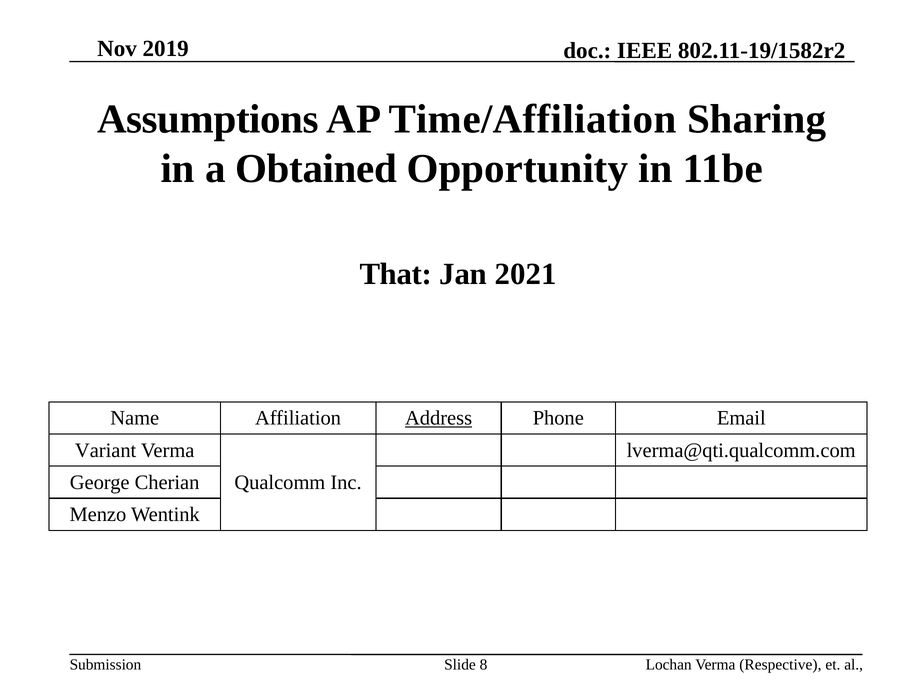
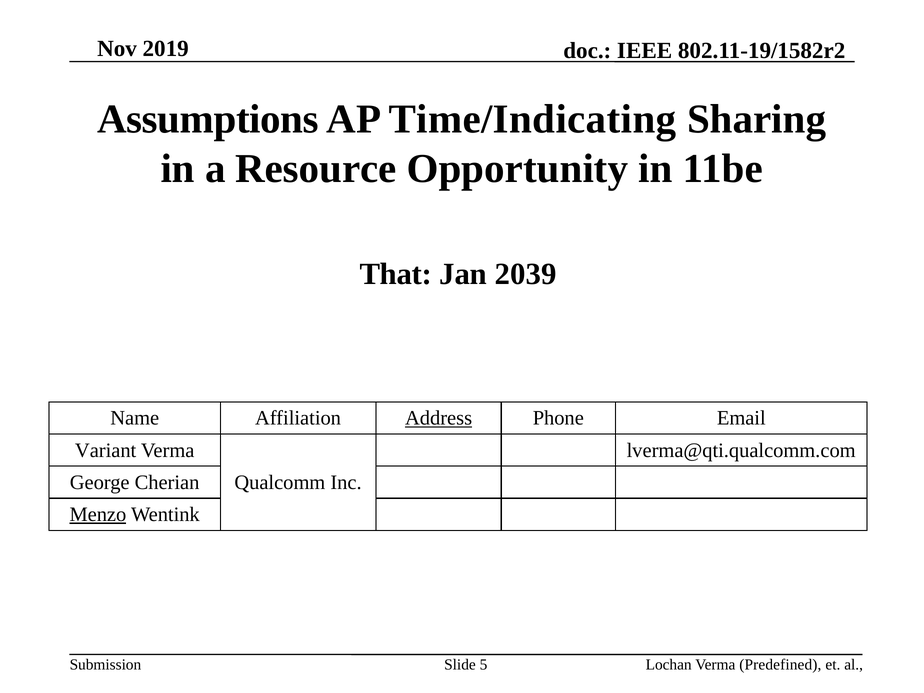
Time/Affiliation: Time/Affiliation -> Time/Indicating (532, 119)
Obtained: Obtained -> Resource (316, 168)
2021: 2021 -> 2039 (526, 274)
Menzo underline: none -> present (98, 514)
8: 8 -> 5 (484, 665)
Respective: Respective -> Predefined (780, 665)
